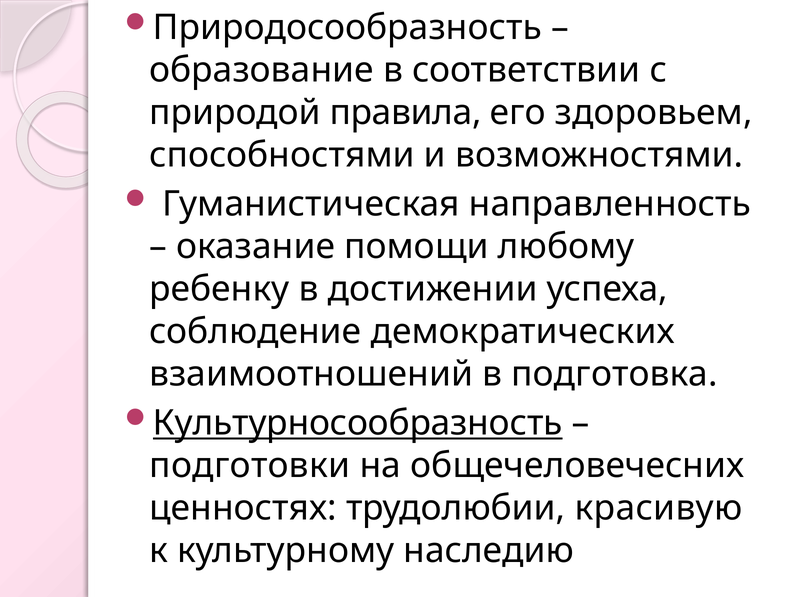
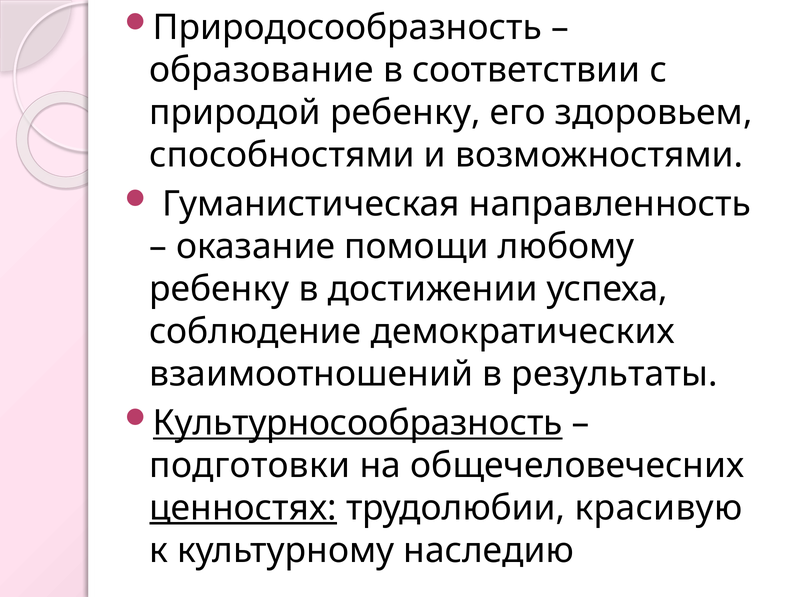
природой правила: правила -> ребенку (405, 113)
подготовка: подготовка -> результаты (615, 374)
ценностях underline: none -> present (243, 508)
